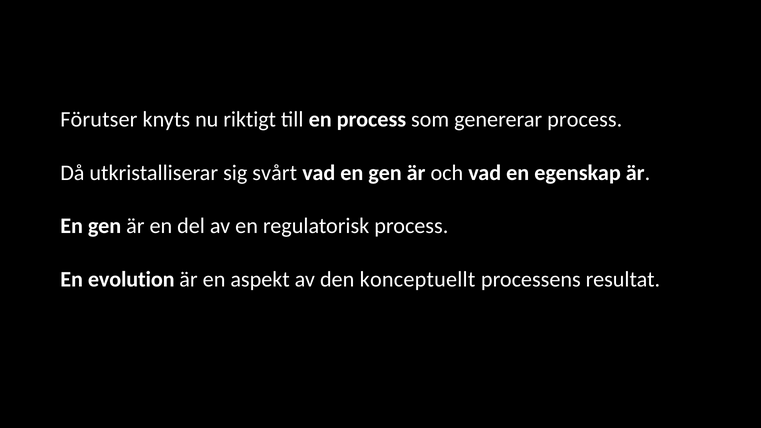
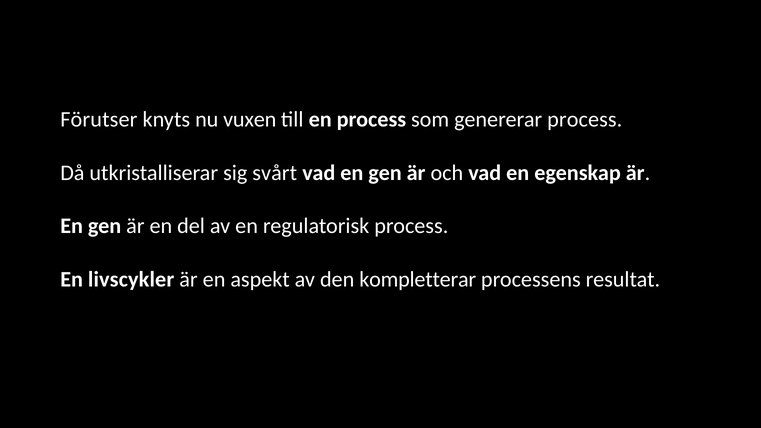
riktigt: riktigt -> vuxen (250, 120)
evolution: evolution -> livscykler (131, 279)
konceptuellt: konceptuellt -> kompletterar (418, 279)
